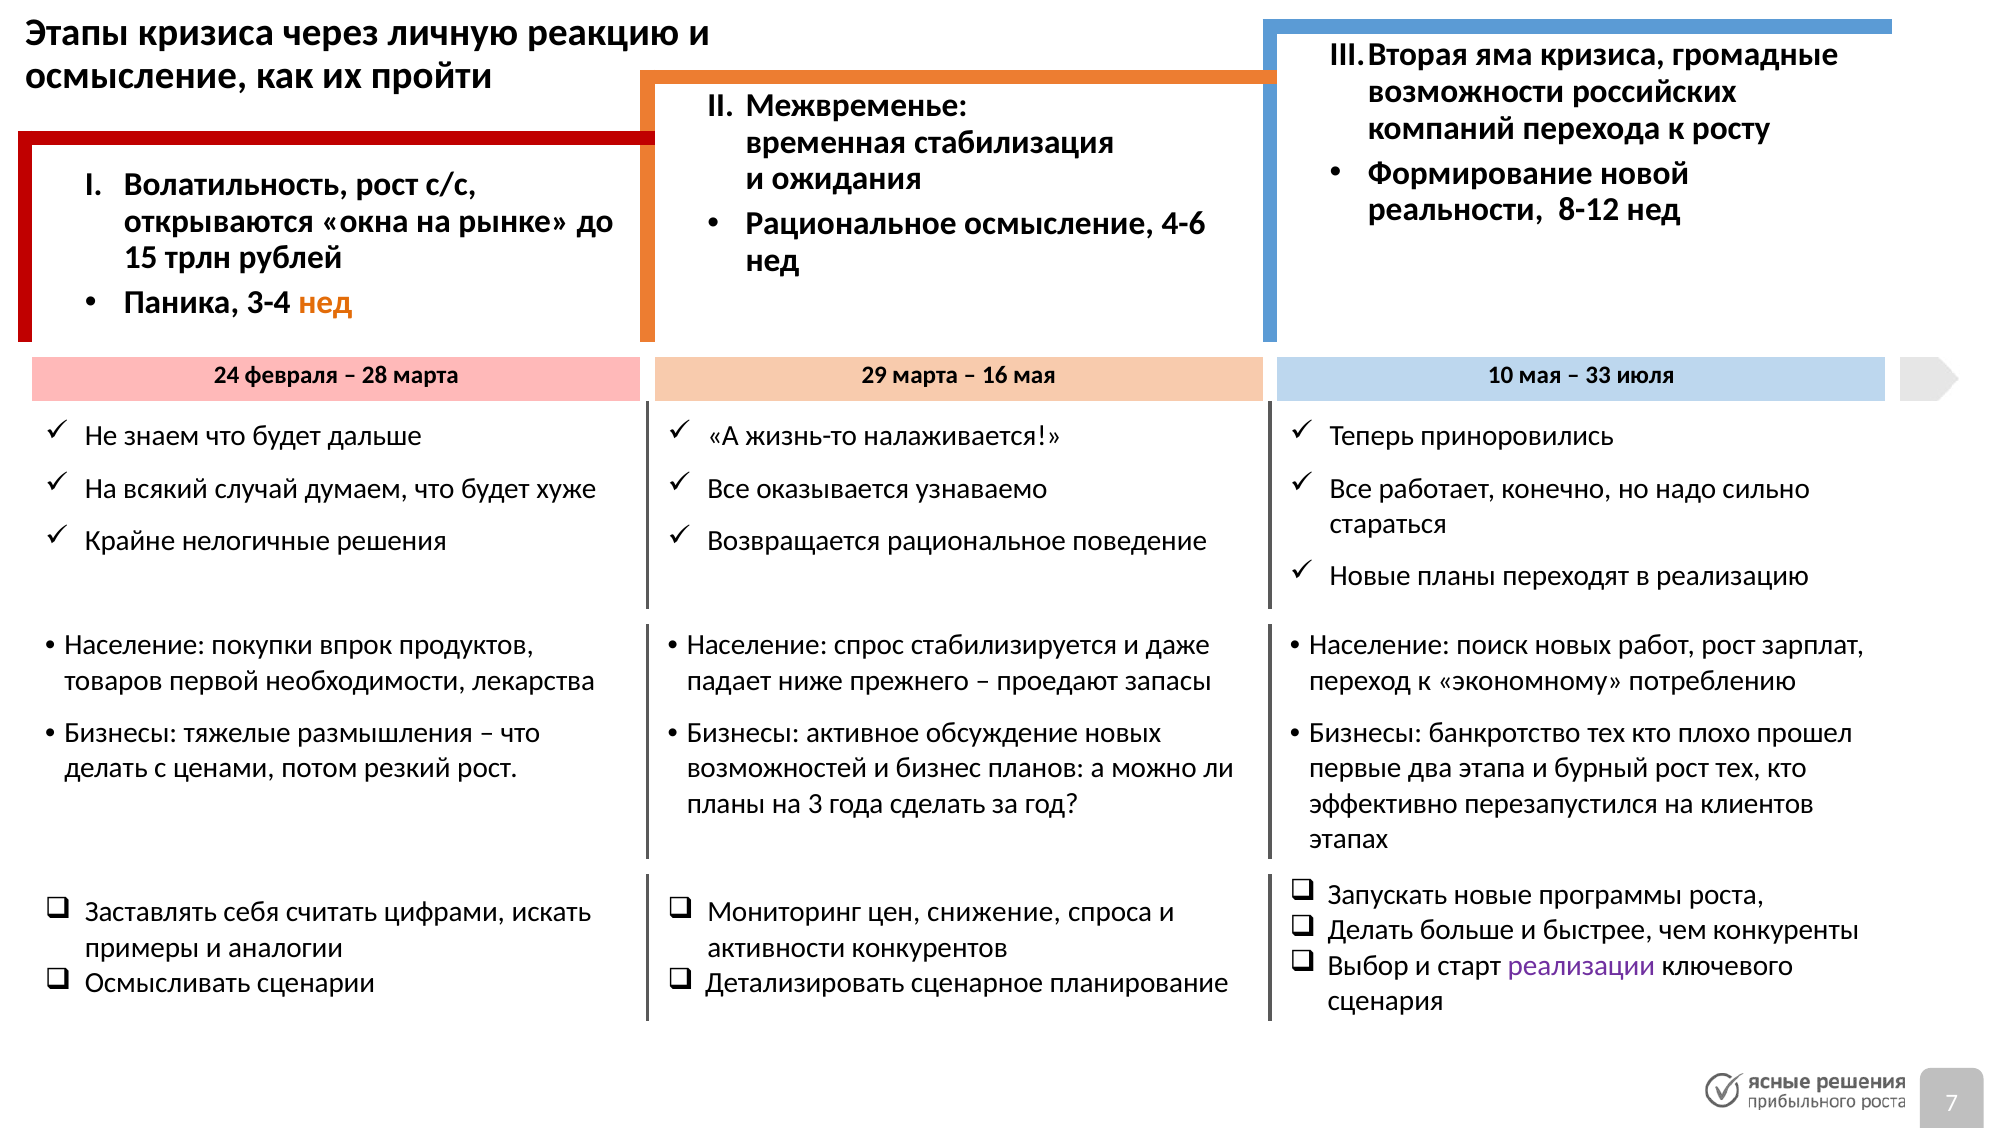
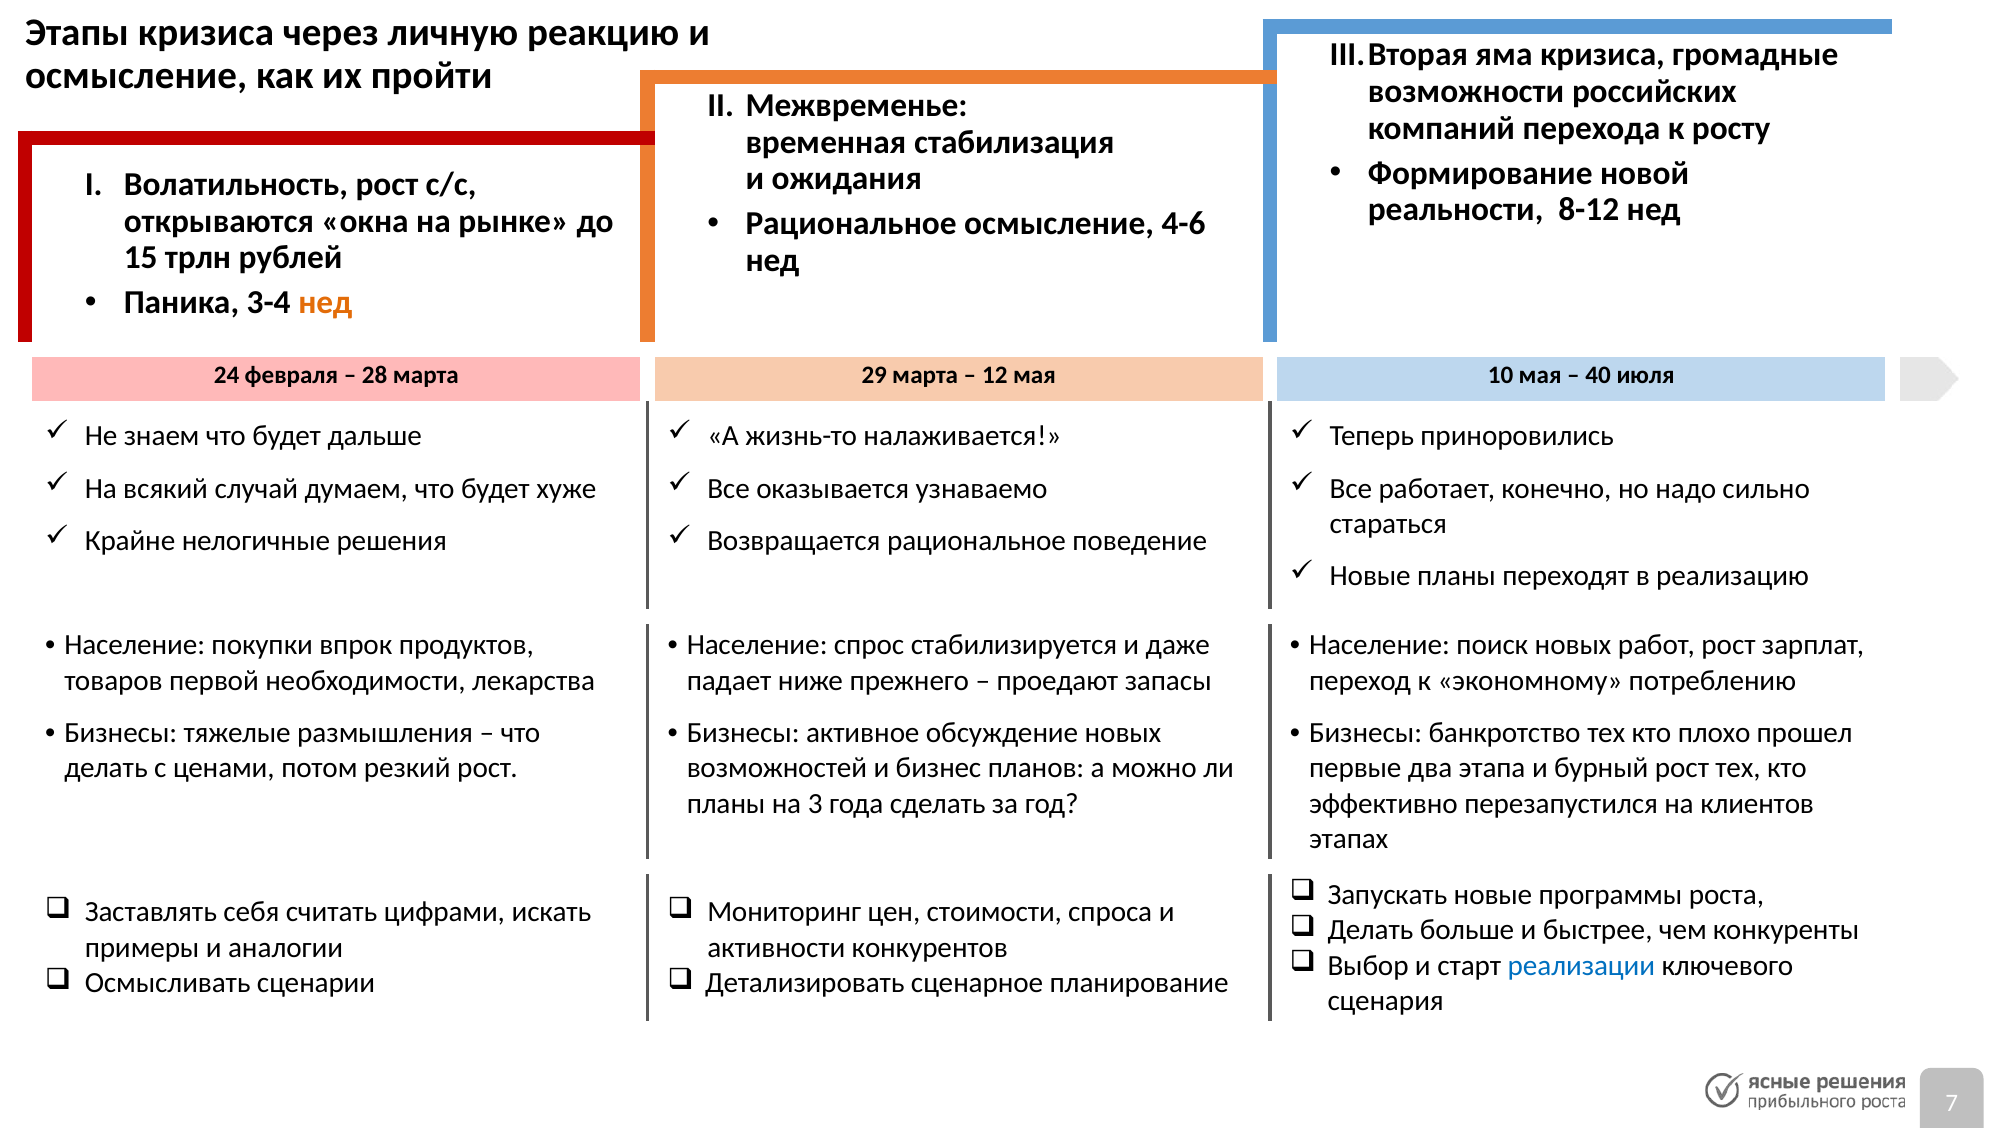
16: 16 -> 12 (995, 375)
33: 33 -> 40 (1598, 375)
снижение: снижение -> стоимости (994, 912)
реализации colour: purple -> blue (1581, 965)
